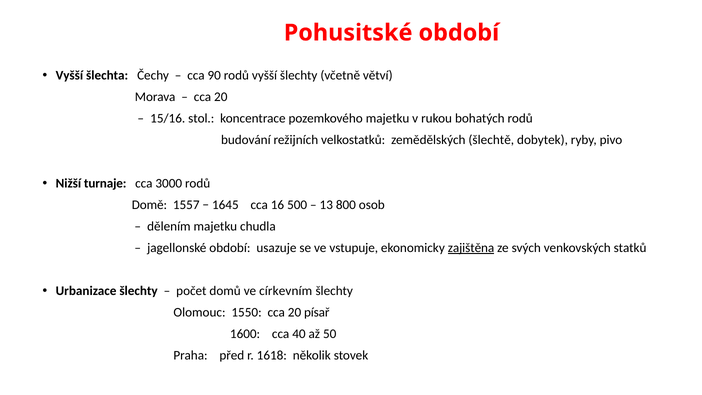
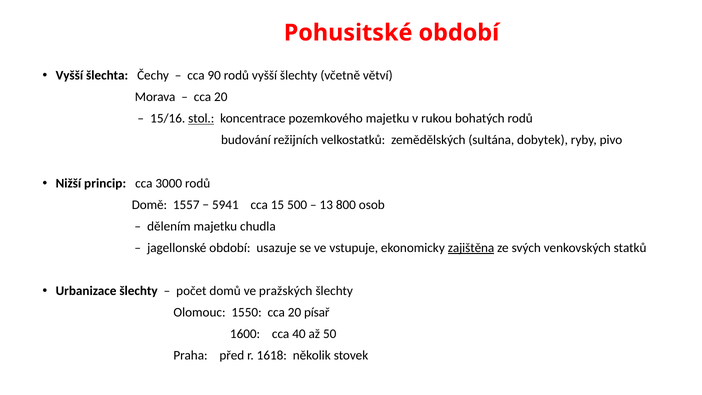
stol underline: none -> present (201, 119)
šlechtě: šlechtě -> sultána (491, 140)
turnaje: turnaje -> princip (105, 183)
1645: 1645 -> 5941 (225, 205)
16: 16 -> 15 (277, 205)
církevním: církevním -> pražských (286, 291)
